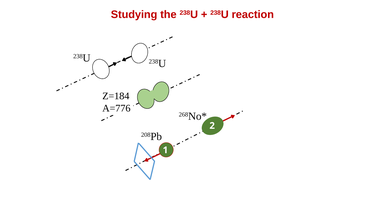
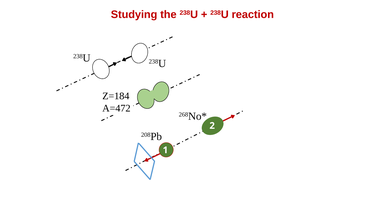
A=776: A=776 -> A=472 (116, 108)
